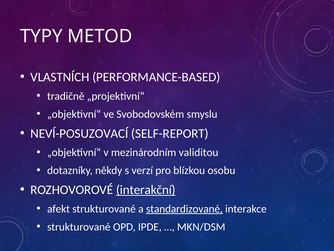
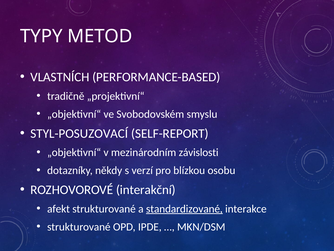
NEVÍ-POSUZOVACÍ: NEVÍ-POSUZOVACÍ -> STYL-POSUZOVACÍ (79, 133)
validitou: validitou -> závislosti (199, 152)
interakční underline: present -> none (146, 189)
